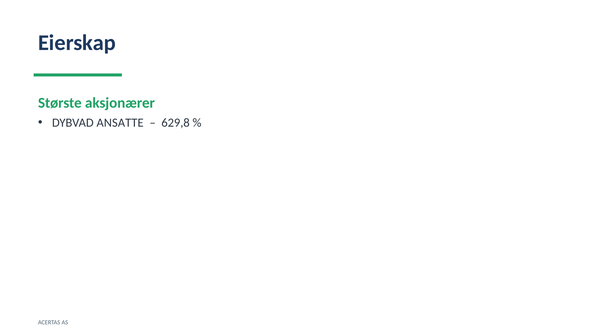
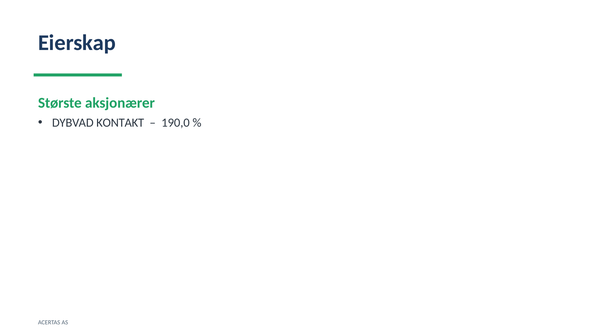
ANSATTE: ANSATTE -> KONTAKT (120, 123)
629,8: 629,8 -> 190,0 (176, 123)
